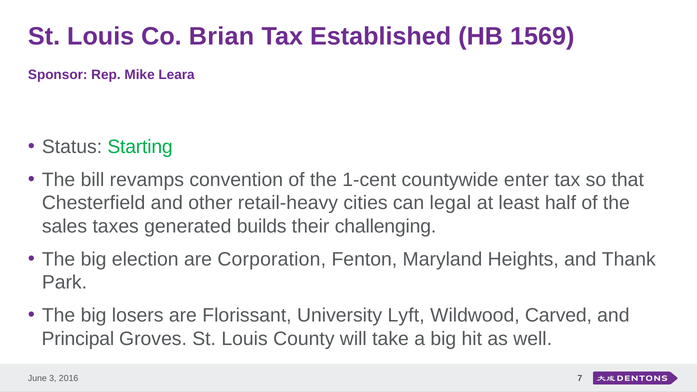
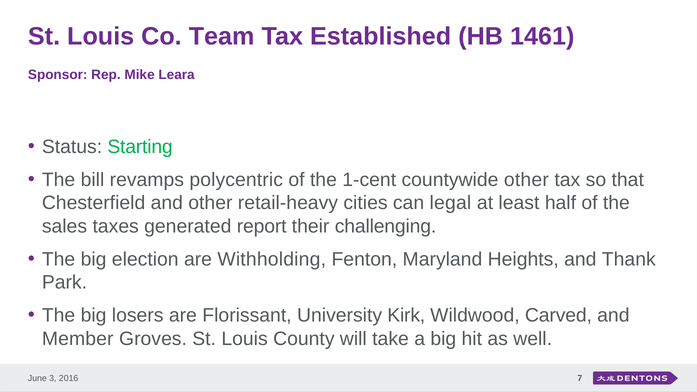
Brian: Brian -> Team (222, 36)
1569: 1569 -> 1461 (542, 36)
convention: convention -> polycentric (236, 180)
countywide enter: enter -> other (526, 180)
builds: builds -> report (262, 226)
Corporation: Corporation -> Withholding (272, 259)
Lyft: Lyft -> Kirk (406, 315)
Principal: Principal -> Member (78, 339)
